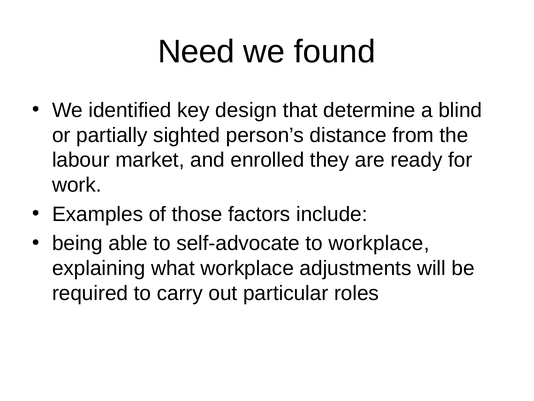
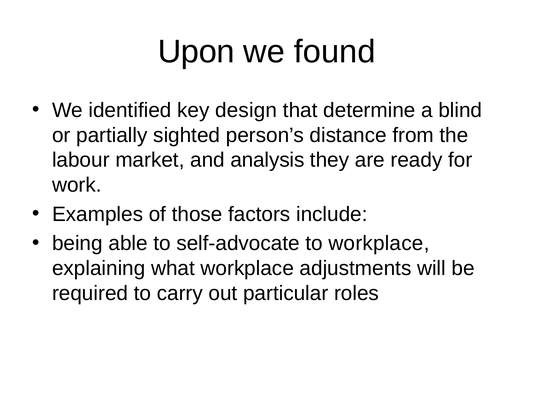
Need: Need -> Upon (196, 52)
enrolled: enrolled -> analysis (267, 160)
